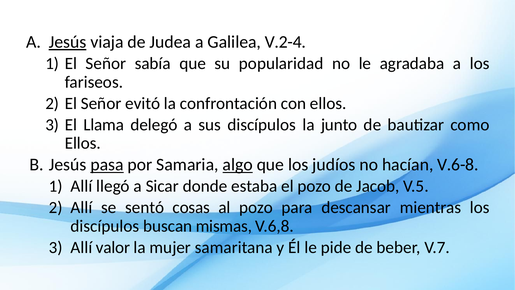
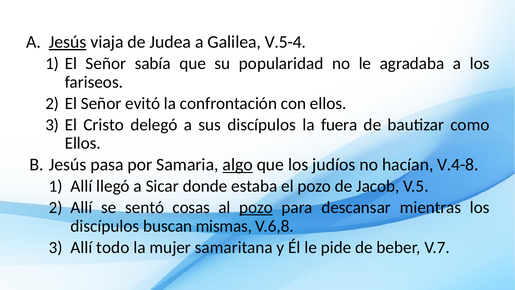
V.2-4: V.2-4 -> V.5-4 (285, 42)
Llama: Llama -> Cristo (104, 125)
junto: junto -> fuera (339, 125)
pasa underline: present -> none (107, 165)
V.6-8: V.6-8 -> V.4-8 (458, 165)
pozo underline: none -> present (256, 207)
valor: valor -> todo (113, 247)
